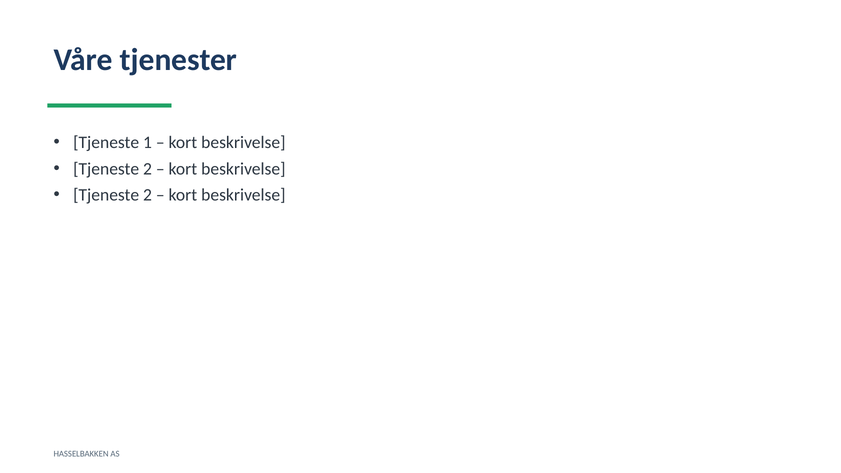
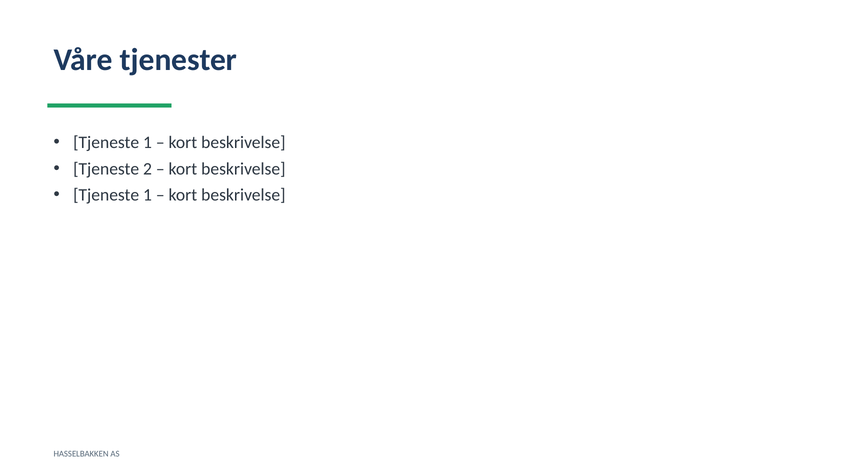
2: 2 -> 1 (147, 195)
